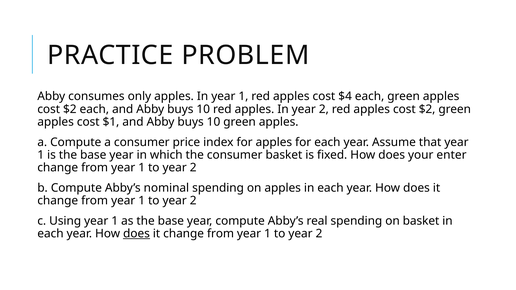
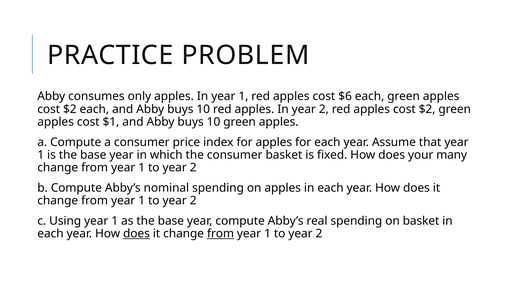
$4: $4 -> $6 (345, 96)
enter: enter -> many (452, 155)
from underline: none -> present (221, 234)
